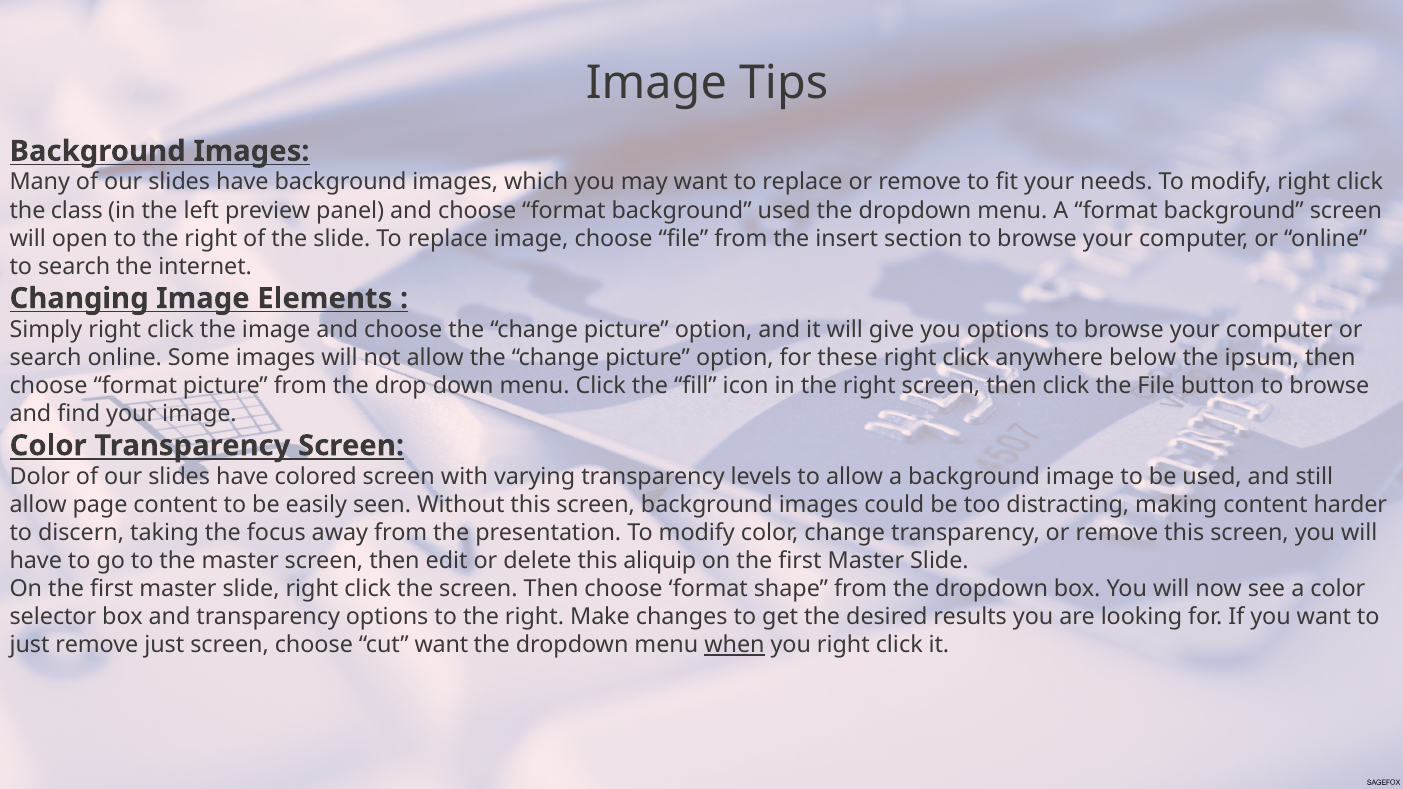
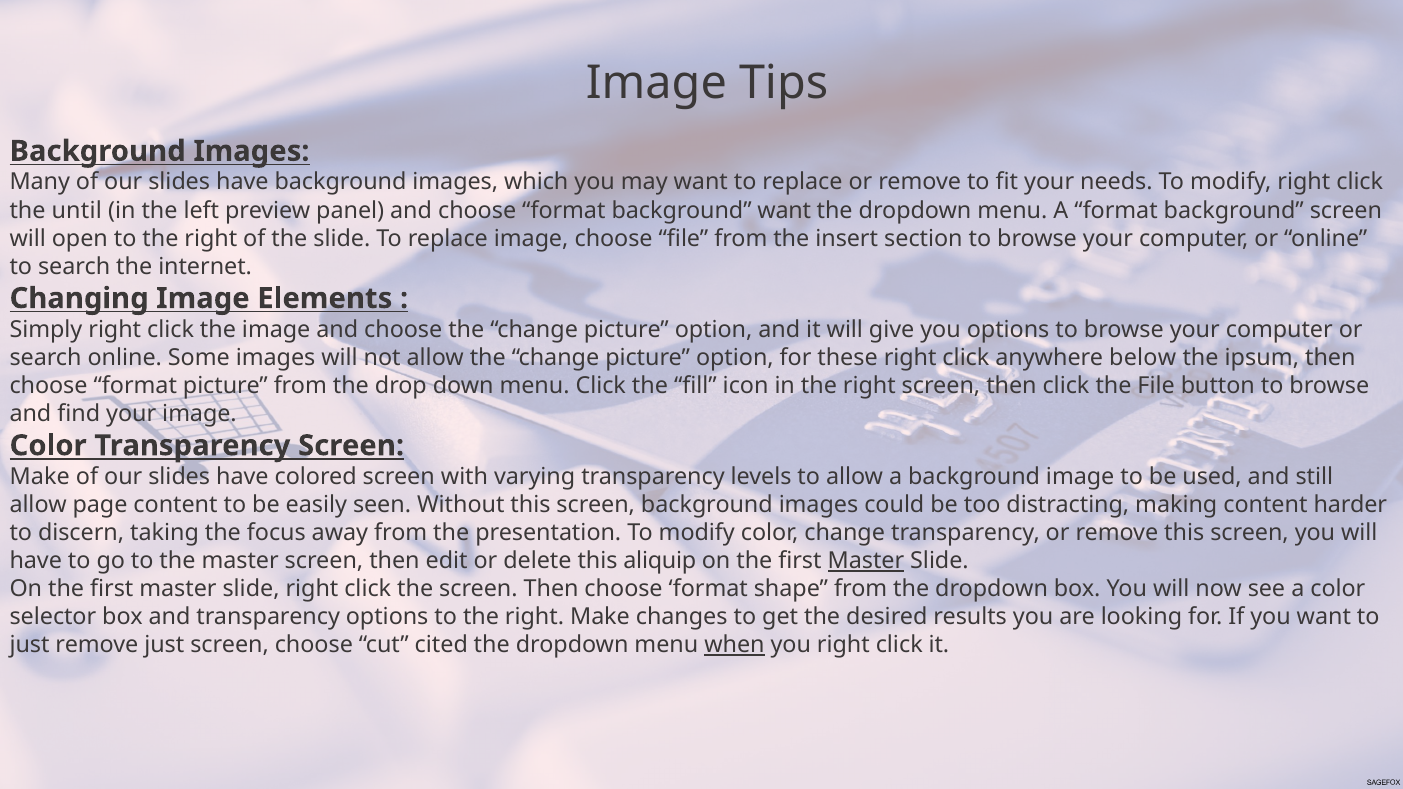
class: class -> until (77, 210)
background used: used -> want (784, 210)
Dolor: Dolor -> Make (40, 477)
Master underline: none -> present (866, 561)
cut want: want -> cited (441, 645)
